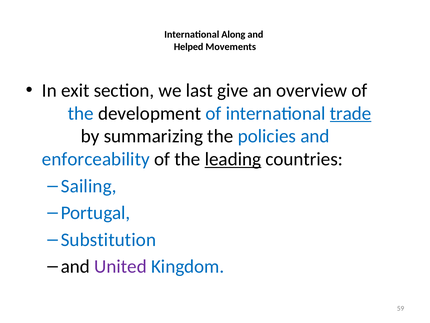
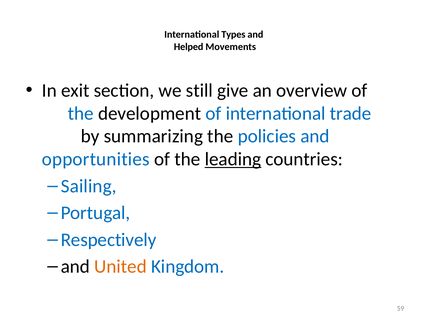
Along: Along -> Types (233, 34)
last: last -> still (199, 90)
trade underline: present -> none (351, 113)
enforceability: enforceability -> opportunities (96, 159)
Substitution: Substitution -> Respectively (109, 239)
United colour: purple -> orange (120, 266)
